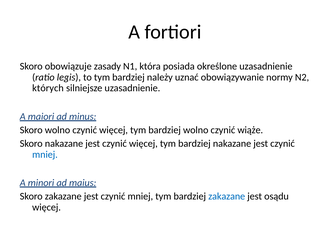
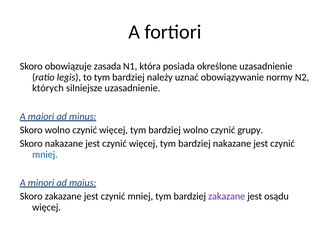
zasady: zasady -> zasada (107, 66)
wiąże: wiąże -> grupy (250, 130)
zakazane colour: blue -> purple (227, 196)
